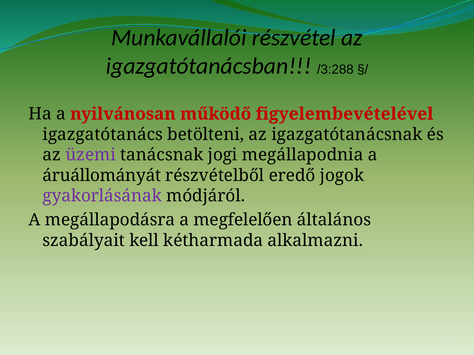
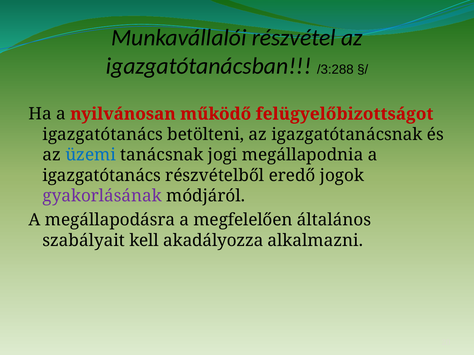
figyelembevételével: figyelembevételével -> felügyelőbizottságot (345, 114)
üzemi colour: purple -> blue (91, 155)
áruállományát: áruállományát -> igazgatótanács (102, 176)
kétharmada: kétharmada -> akadályozza (213, 241)
